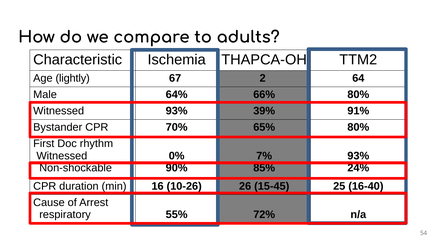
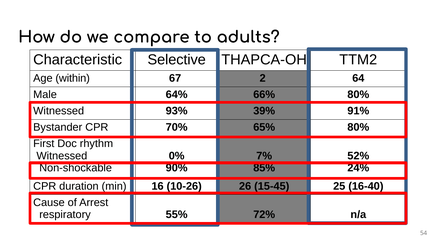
Ischemia: Ischemia -> Selective (177, 60)
lightly: lightly -> within (73, 78)
93%: 93% -> 52% (358, 156)
